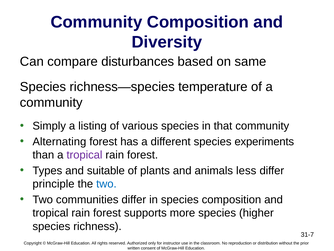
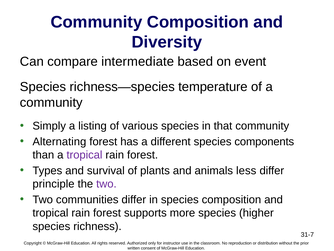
disturbances: disturbances -> intermediate (138, 62)
same: same -> event (250, 62)
experiments: experiments -> components (264, 141)
suitable: suitable -> survival (106, 170)
two colour: blue -> purple (106, 184)
